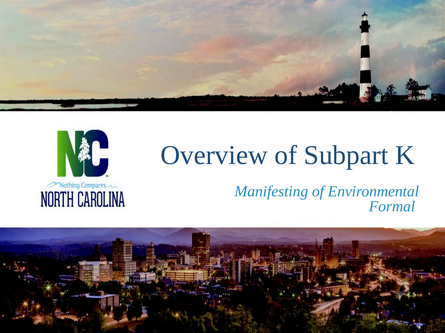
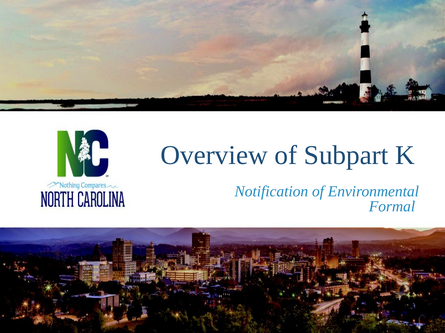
Manifesting: Manifesting -> Notification (271, 192)
